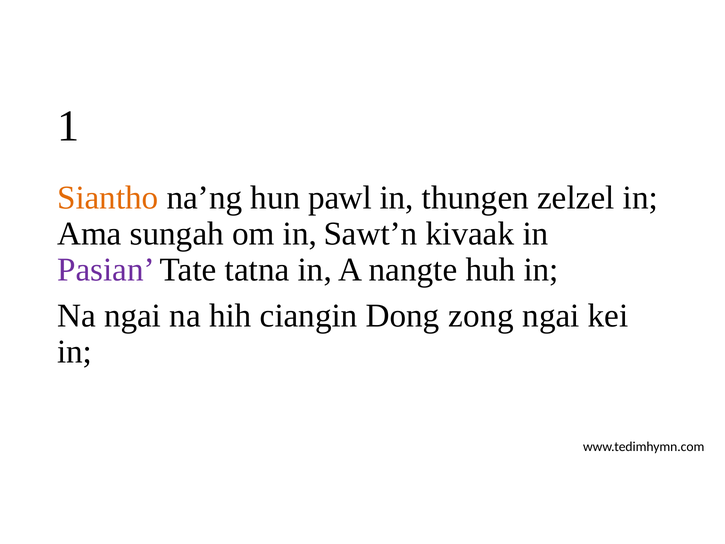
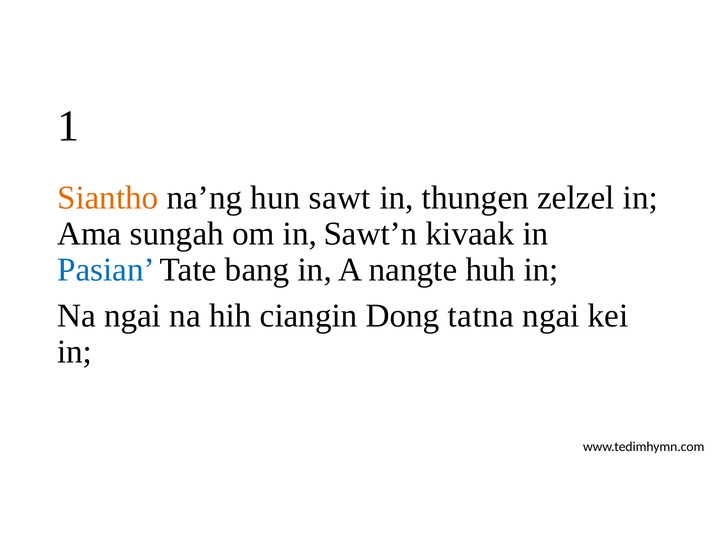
pawl: pawl -> sawt (340, 198)
Pasian colour: purple -> blue (106, 270)
tatna: tatna -> bang (257, 270)
zong: zong -> tatna (481, 316)
